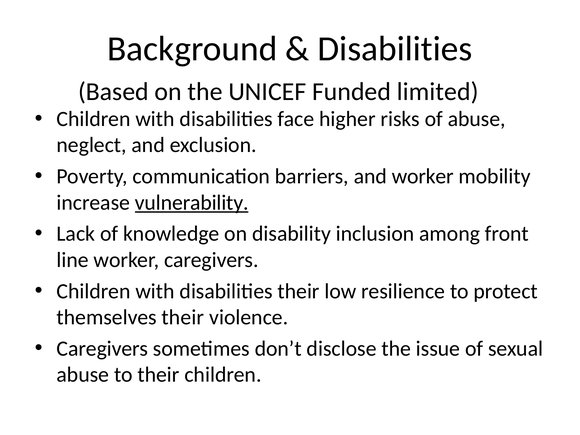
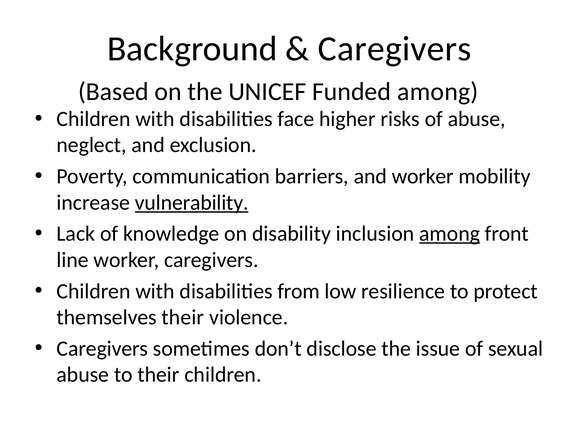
Disabilities: Disabilities -> Caregivers (395, 49)
Funded limited: limited -> among (438, 92)
among underline: none -> present (450, 234)
disabilities their: their -> from (299, 291)
